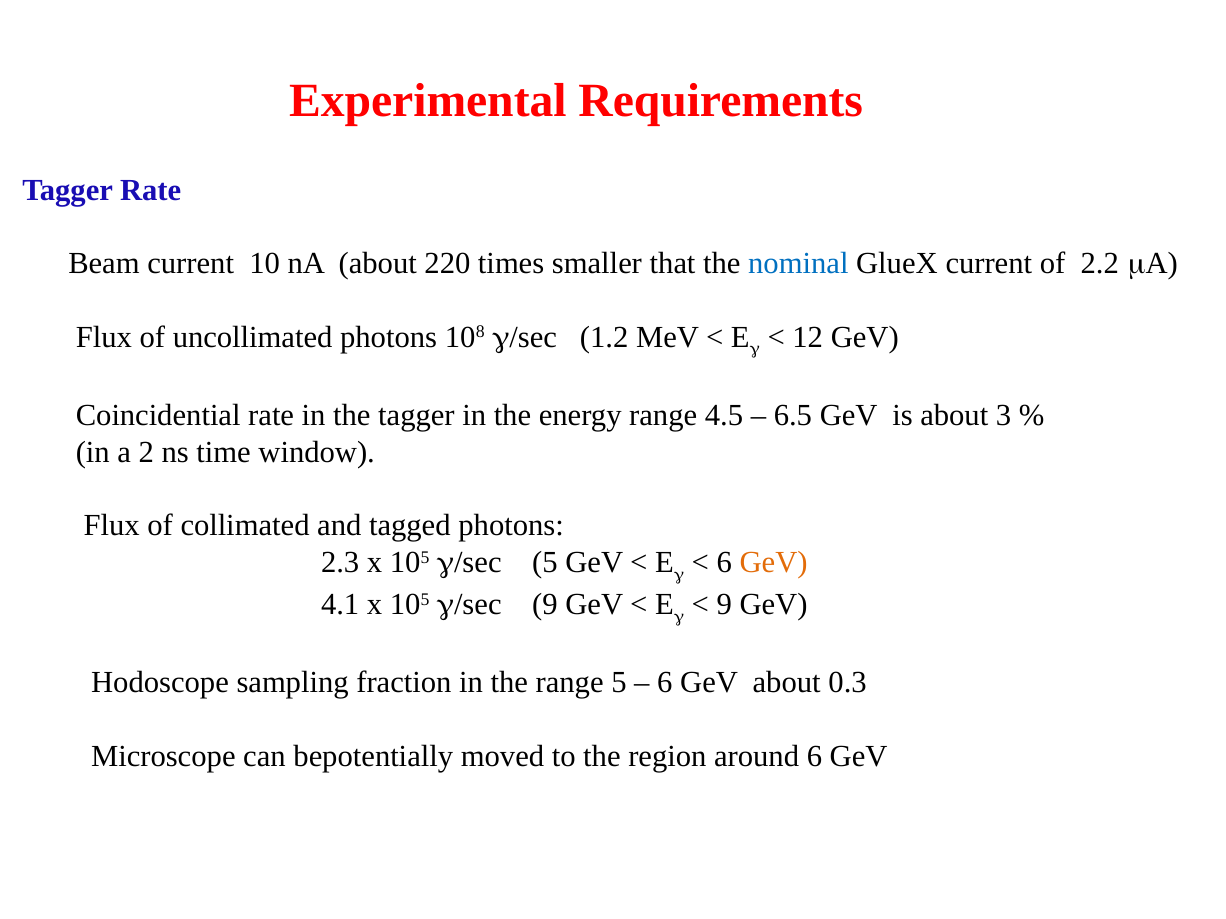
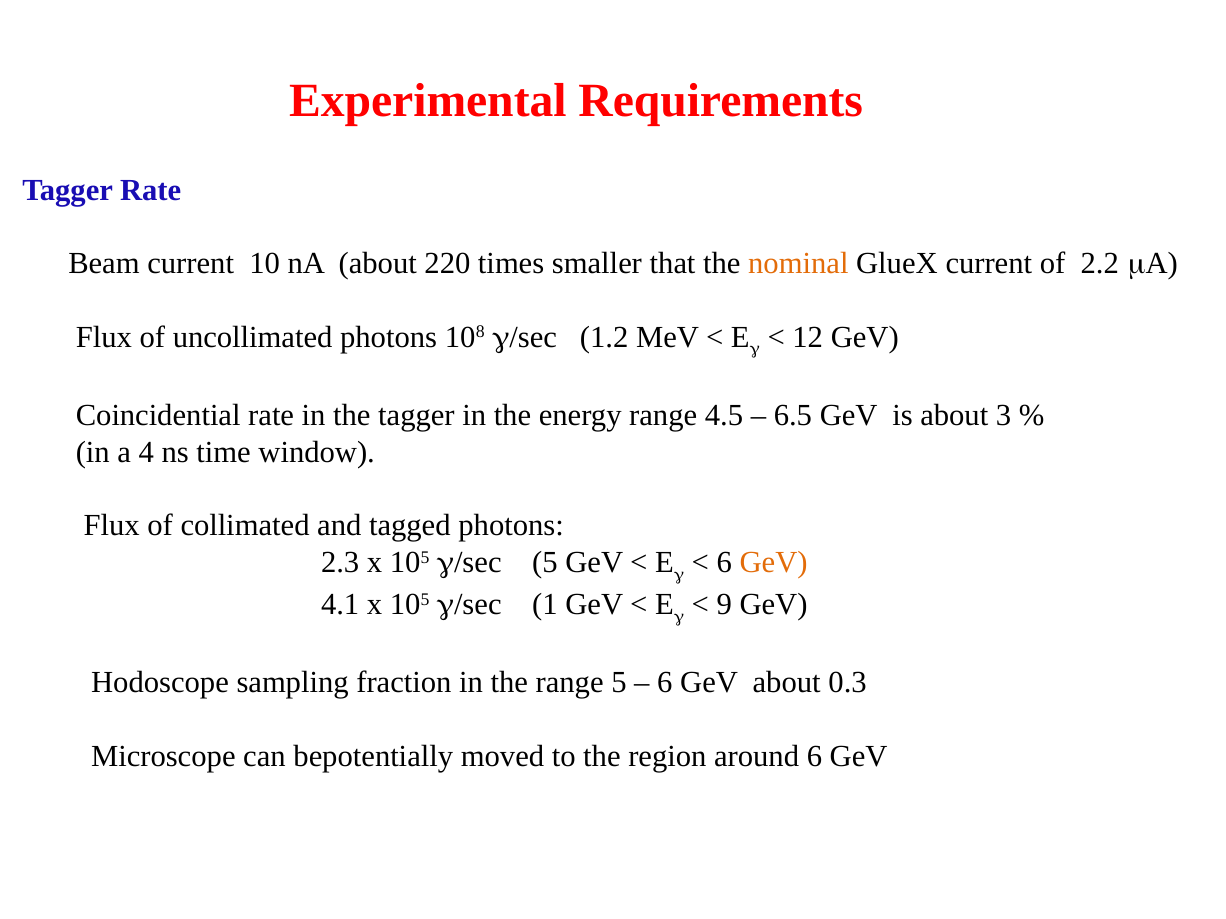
nominal colour: blue -> orange (798, 264)
2: 2 -> 4 (146, 452)
/sec 9: 9 -> 1 (545, 605)
